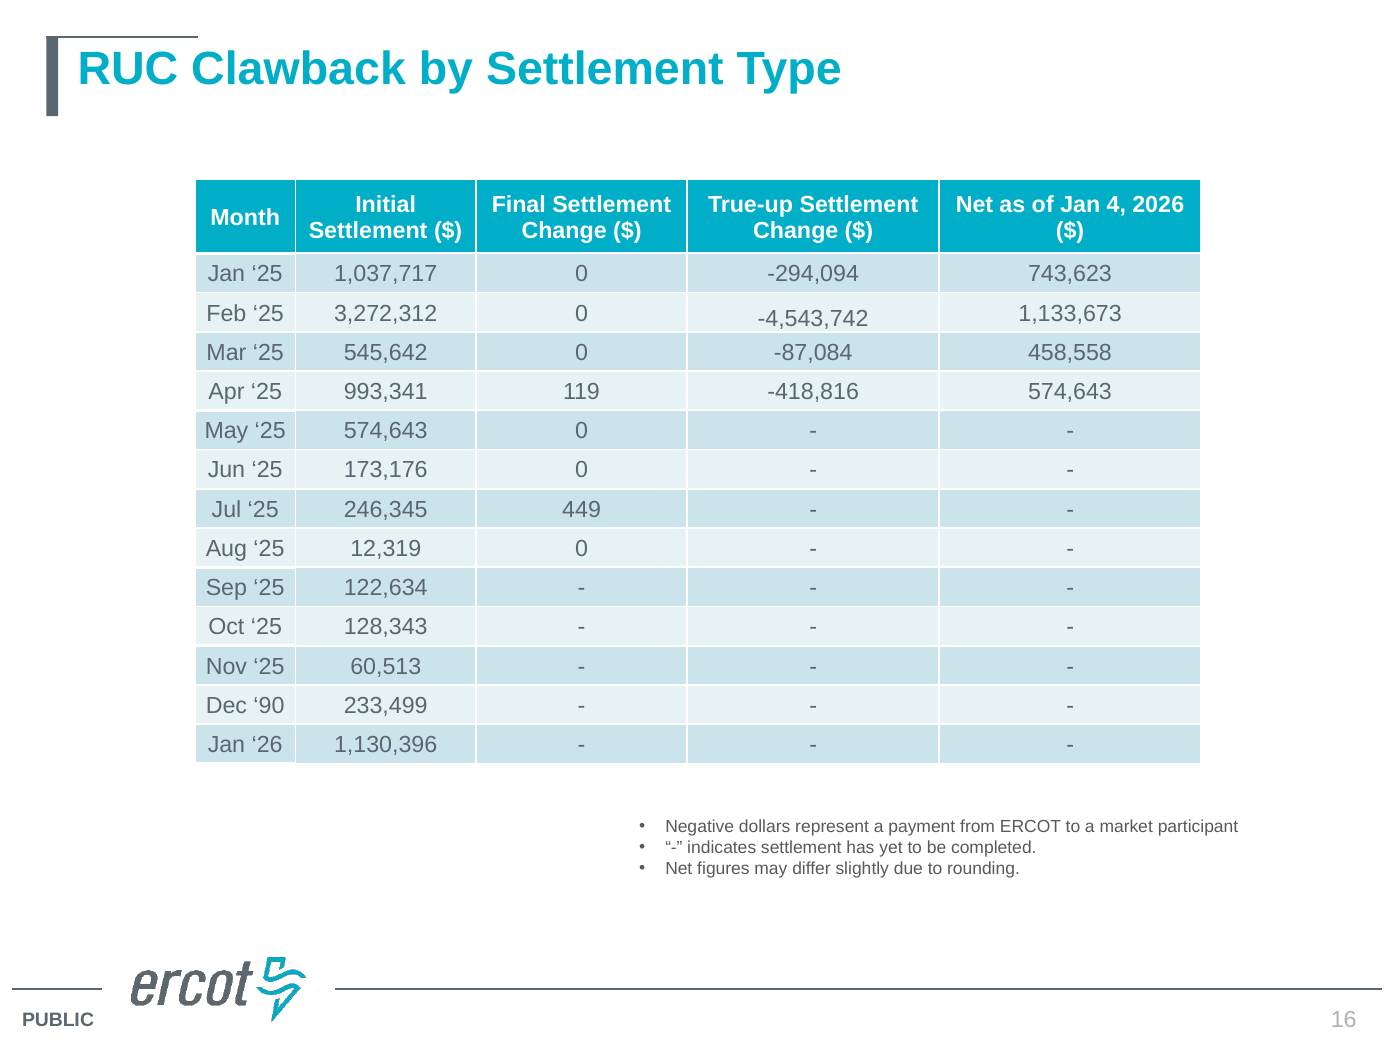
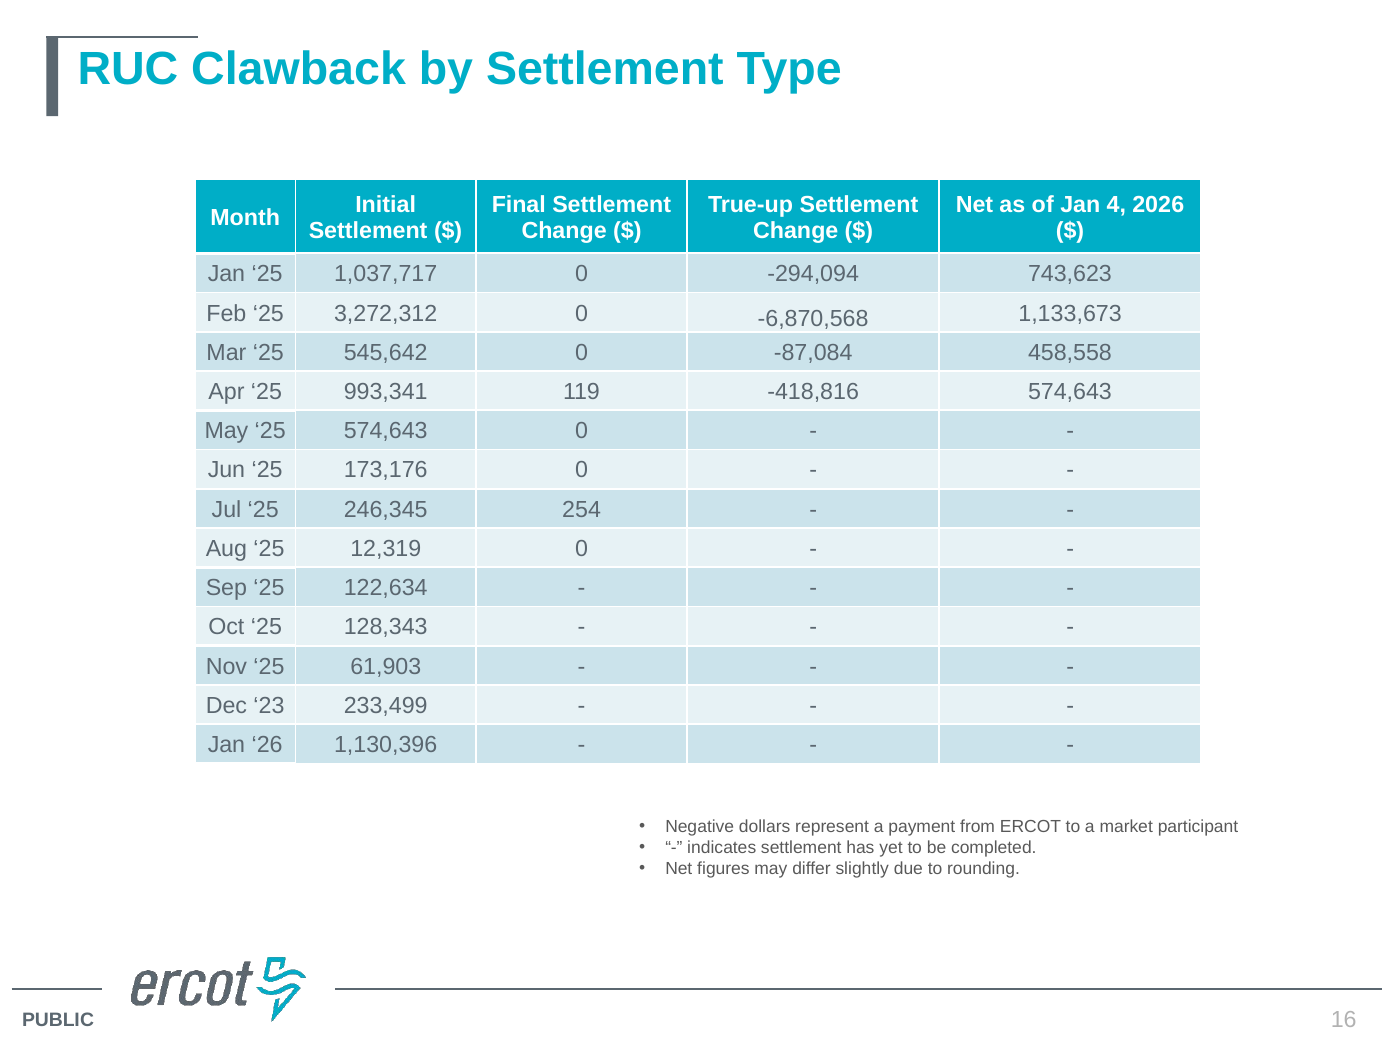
-4,543,742: -4,543,742 -> -6,870,568 (813, 319)
449: 449 -> 254 (582, 510)
60,513: 60,513 -> 61,903 (386, 667)
90: 90 -> 23 (269, 706)
